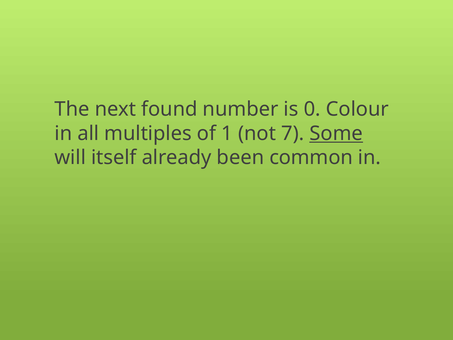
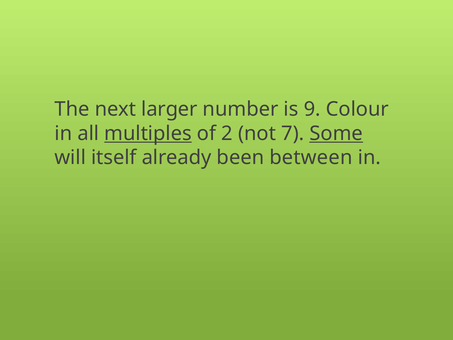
found: found -> larger (169, 109)
0: 0 -> 9 (312, 109)
multiples underline: none -> present (148, 133)
1: 1 -> 2 (227, 133)
common: common -> between (311, 158)
